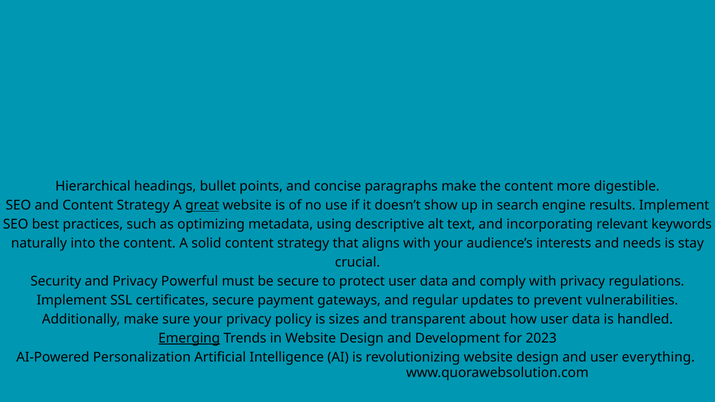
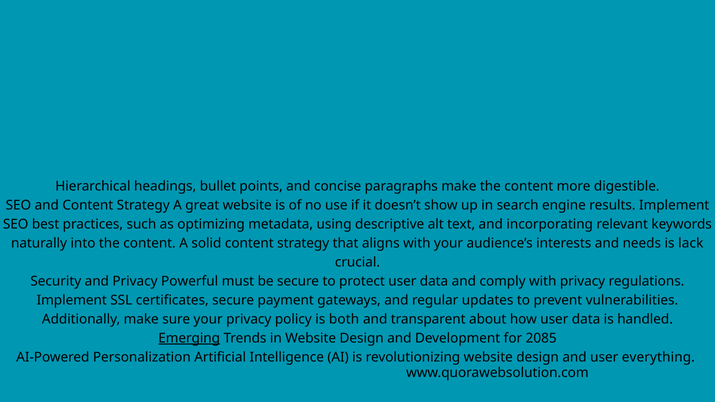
great underline: present -> none (202, 205)
stay: stay -> lack (691, 243)
sizes: sizes -> both (344, 319)
2023: 2023 -> 2085 (541, 338)
